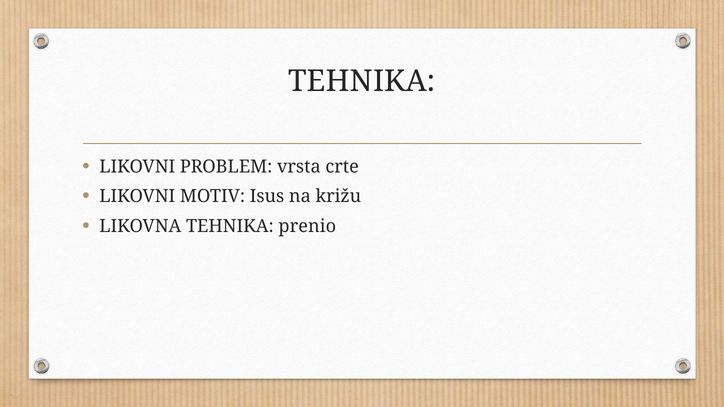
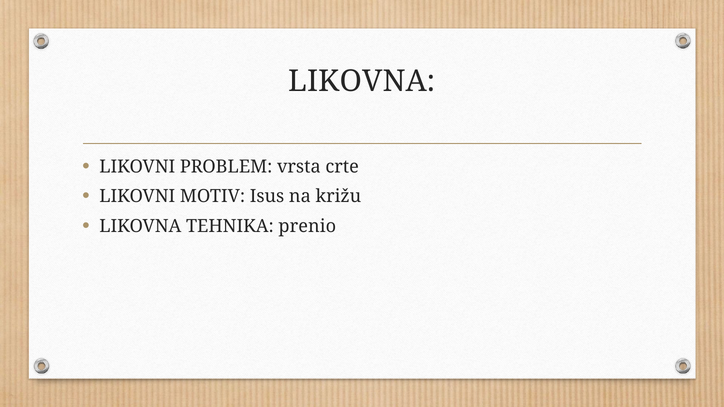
TEHNIKA: TEHNIKA -> LIKOVNA (362, 81)
